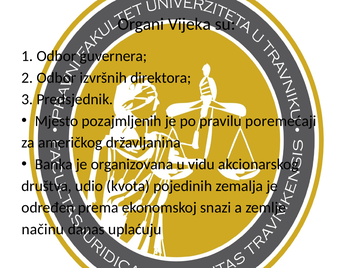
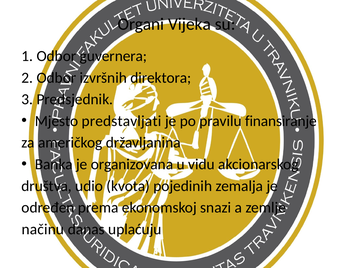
pozajmljenih: pozajmljenih -> predstavljati (121, 121)
poremećaji: poremećaji -> finansiranje (281, 121)
